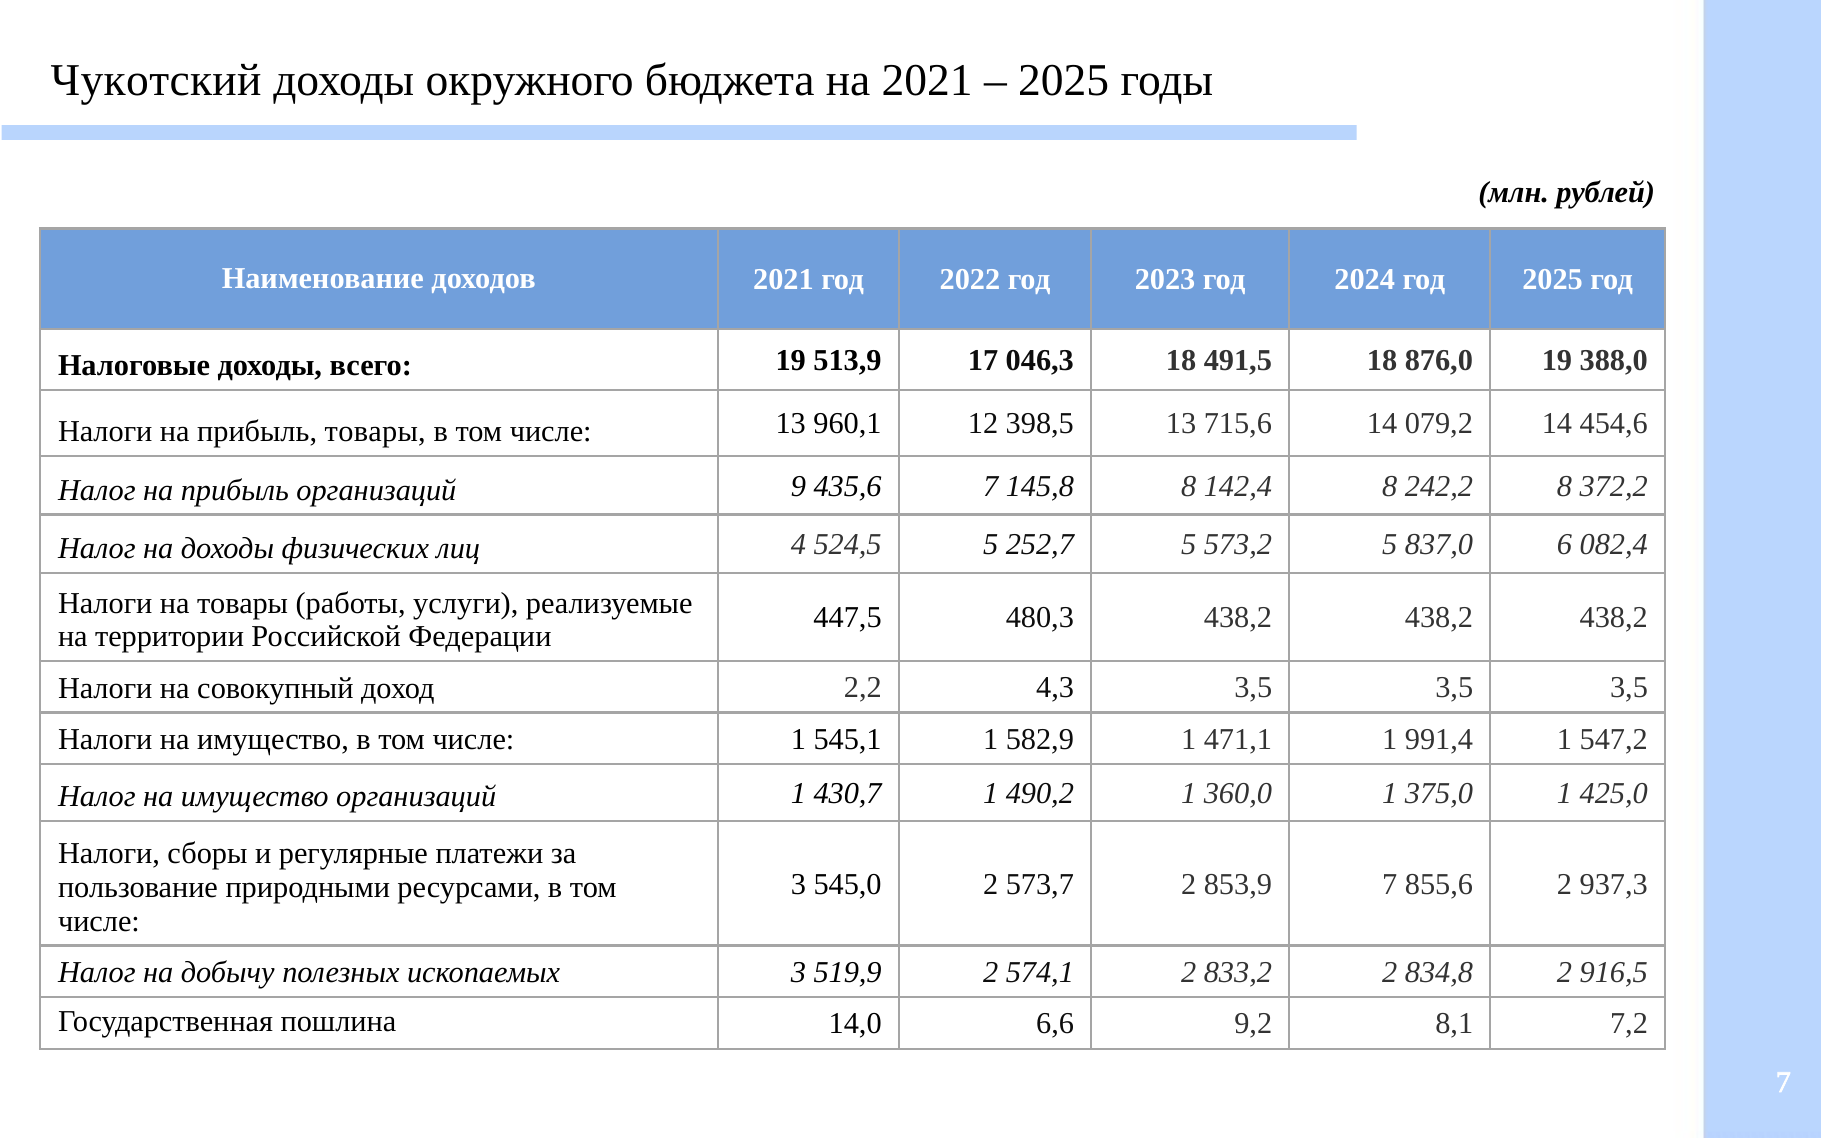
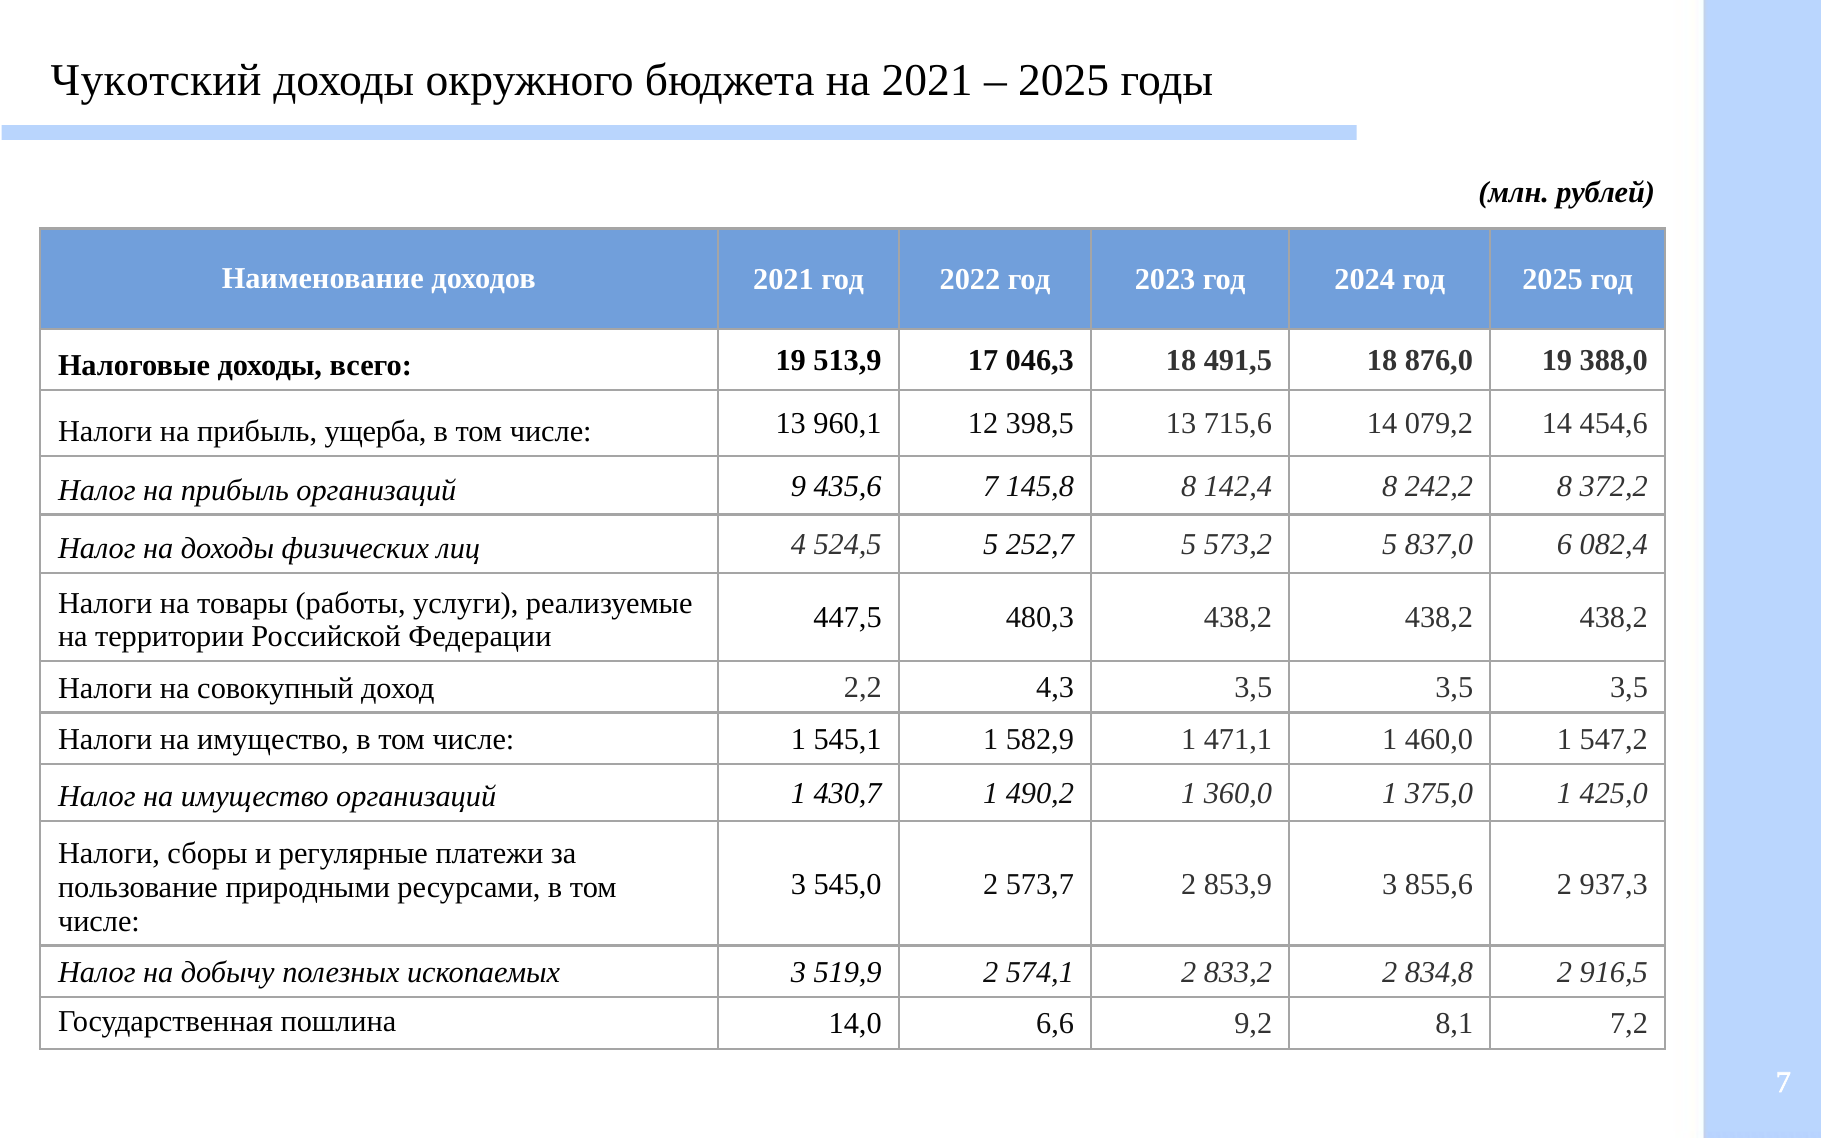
прибыль товары: товары -> ущерба (376, 432)
991,4: 991,4 -> 460,0 (1439, 739)
853,9 7: 7 -> 3 (1390, 884)
